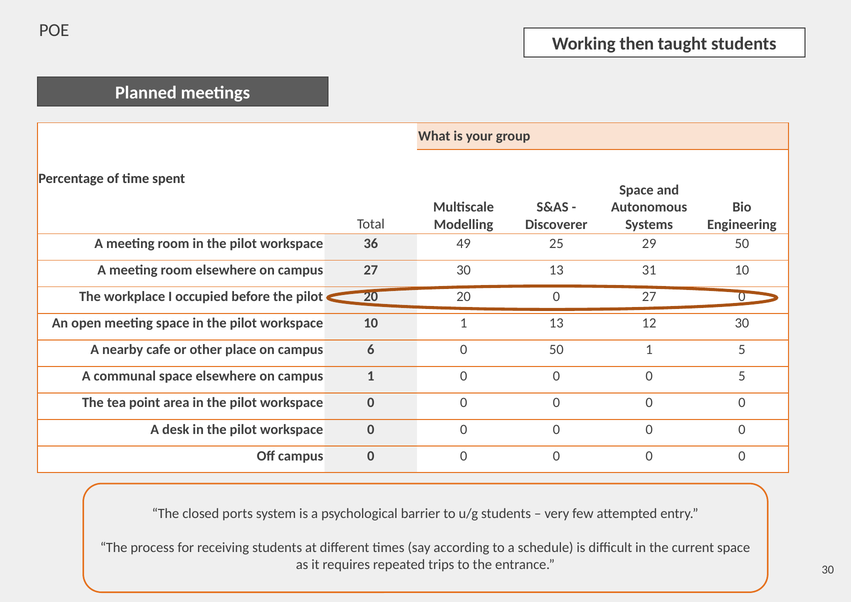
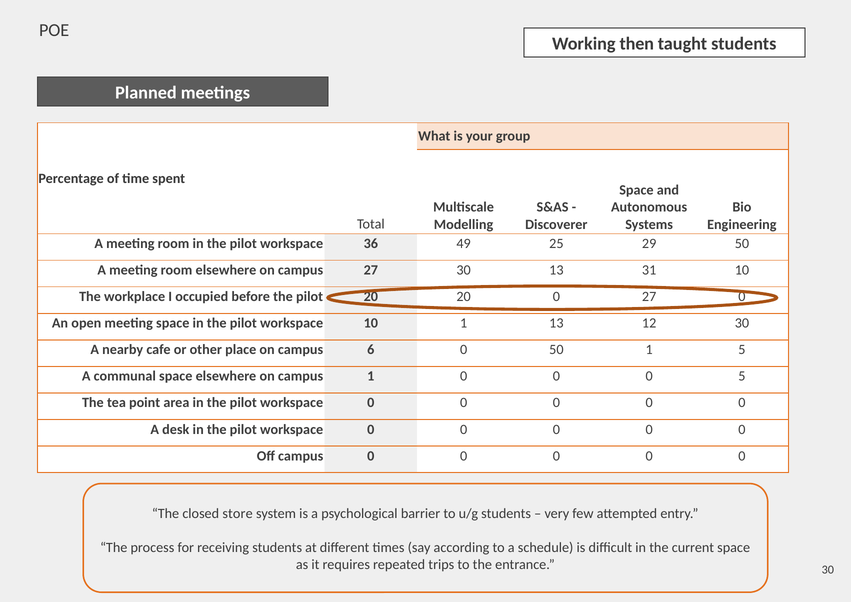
ports: ports -> store (238, 513)
